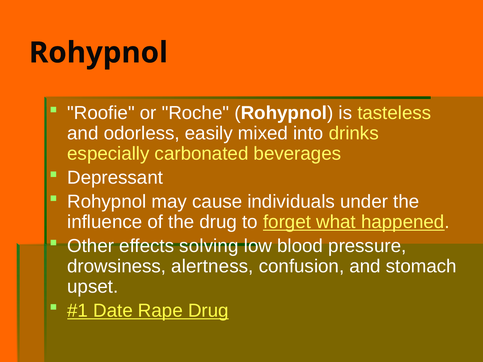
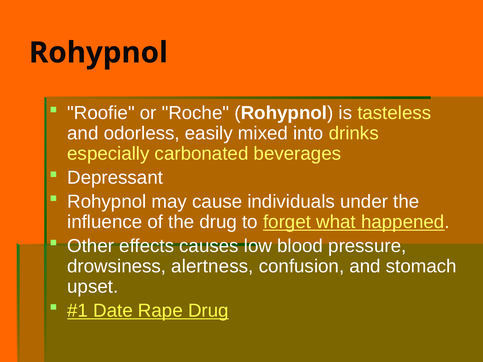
solving: solving -> causes (209, 246)
